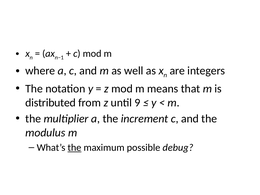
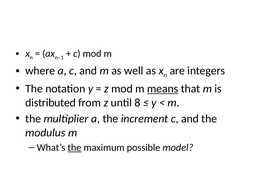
means underline: none -> present (163, 89)
9: 9 -> 8 (137, 103)
debug: debug -> model (178, 148)
